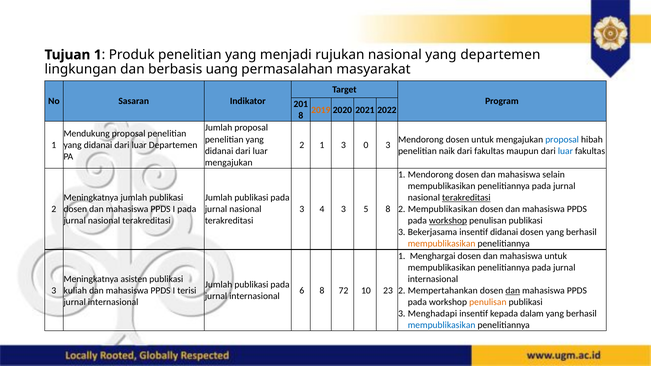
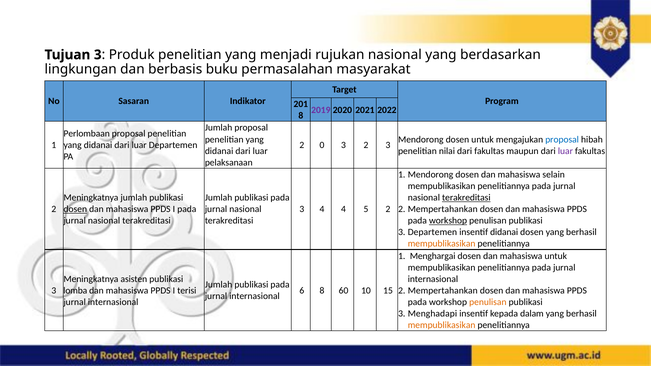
Tujuan 1: 1 -> 3 (98, 55)
yang departemen: departemen -> berdasarkan (500, 55)
uang: uang -> buku (222, 69)
2019 colour: orange -> purple (321, 110)
Mendukung: Mendukung -> Perlombaan (87, 134)
2 1: 1 -> 0 (322, 145)
3 0: 0 -> 2 (366, 145)
naik: naik -> nilai (447, 151)
luar colour: blue -> purple (565, 151)
mengajukan: mengajukan -> pelaksanaan (229, 163)
dosen underline: none -> present (75, 209)
4 3: 3 -> 4 (344, 209)
5 8: 8 -> 2 (388, 209)
Mempublikasikan: Mempublikasikan -> Mempertahankan (443, 209)
3 Bekerjasama: Bekerjasama -> Departemen (432, 232)
kuliah: kuliah -> lomba (75, 291)
72: 72 -> 60 (344, 291)
23: 23 -> 15 (388, 291)
dan underline: present -> none (513, 291)
mempublikasikan colour: blue -> orange (442, 325)
